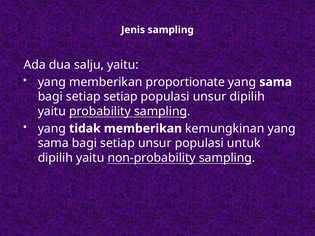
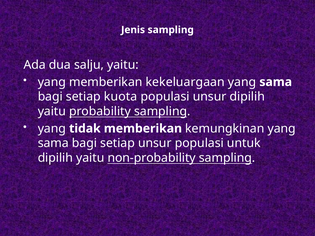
proportionate: proportionate -> kekeluargaan (185, 82)
setiap setiap: setiap -> kuota (121, 97)
